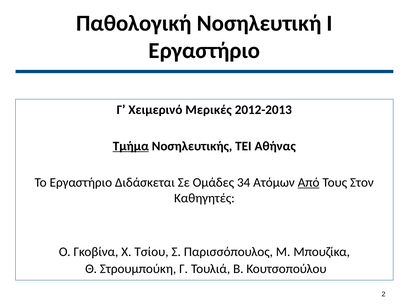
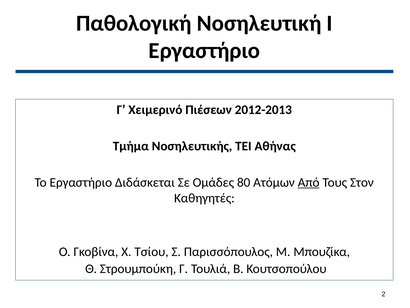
Μερικές: Μερικές -> Πιέσεων (209, 110)
Τμήμα underline: present -> none (131, 146)
34: 34 -> 80 (244, 182)
